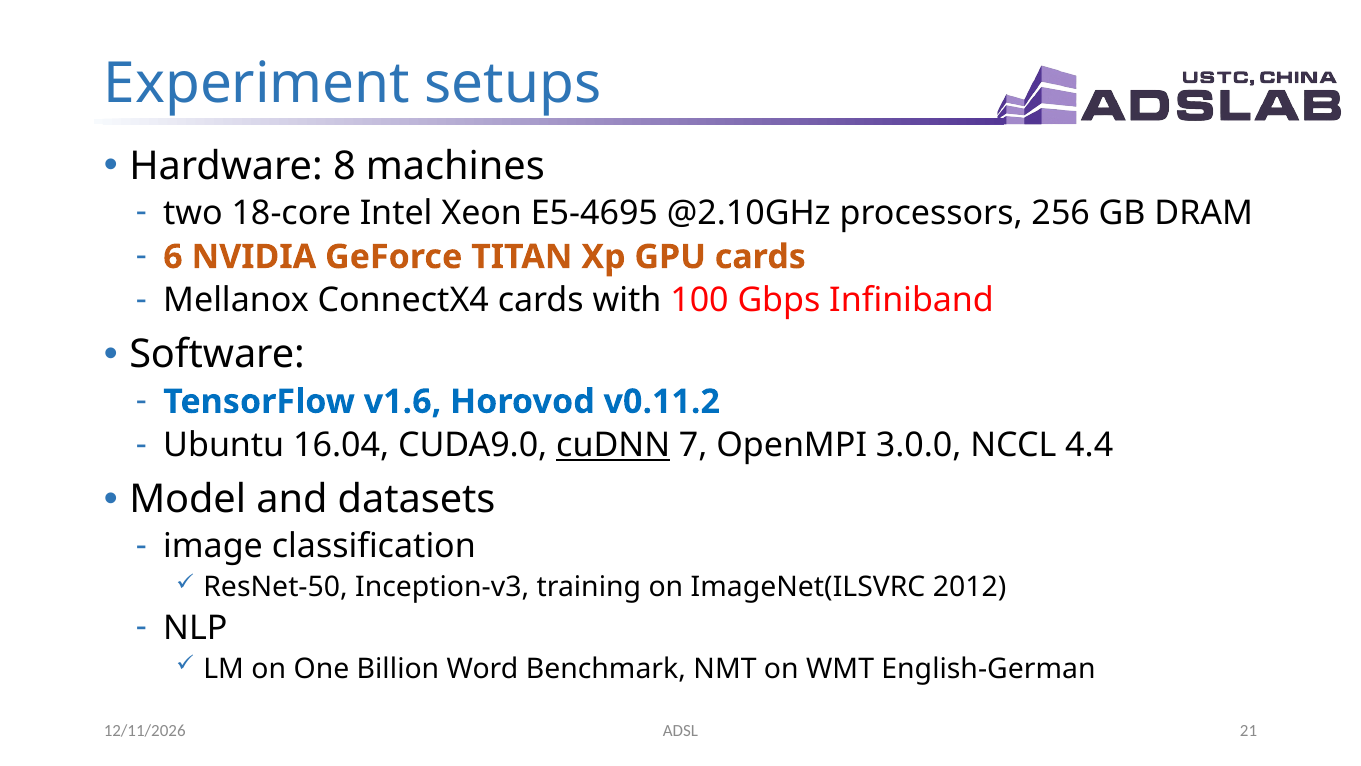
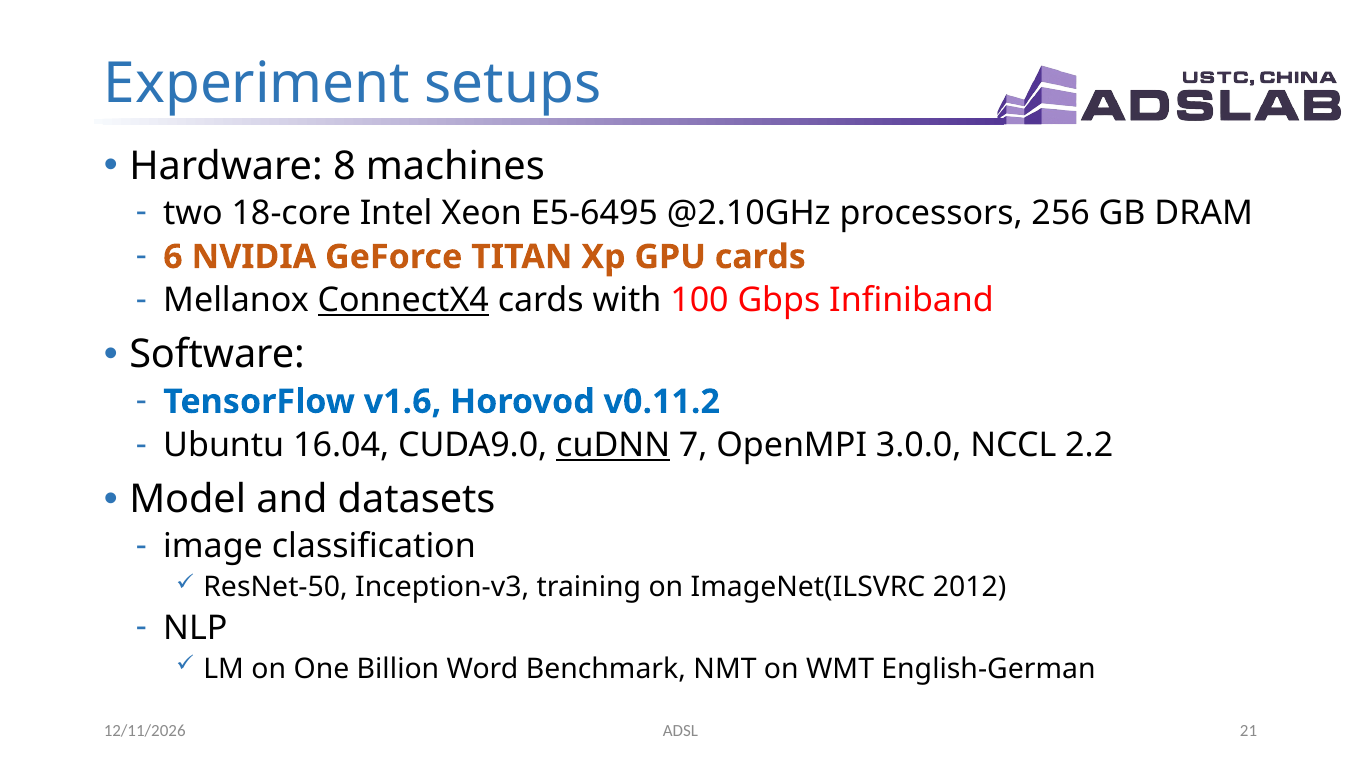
E5-4695: E5-4695 -> E5-6495 (594, 213)
ConnectX4 underline: none -> present (403, 301)
4.4: 4.4 -> 2.2 (1089, 445)
